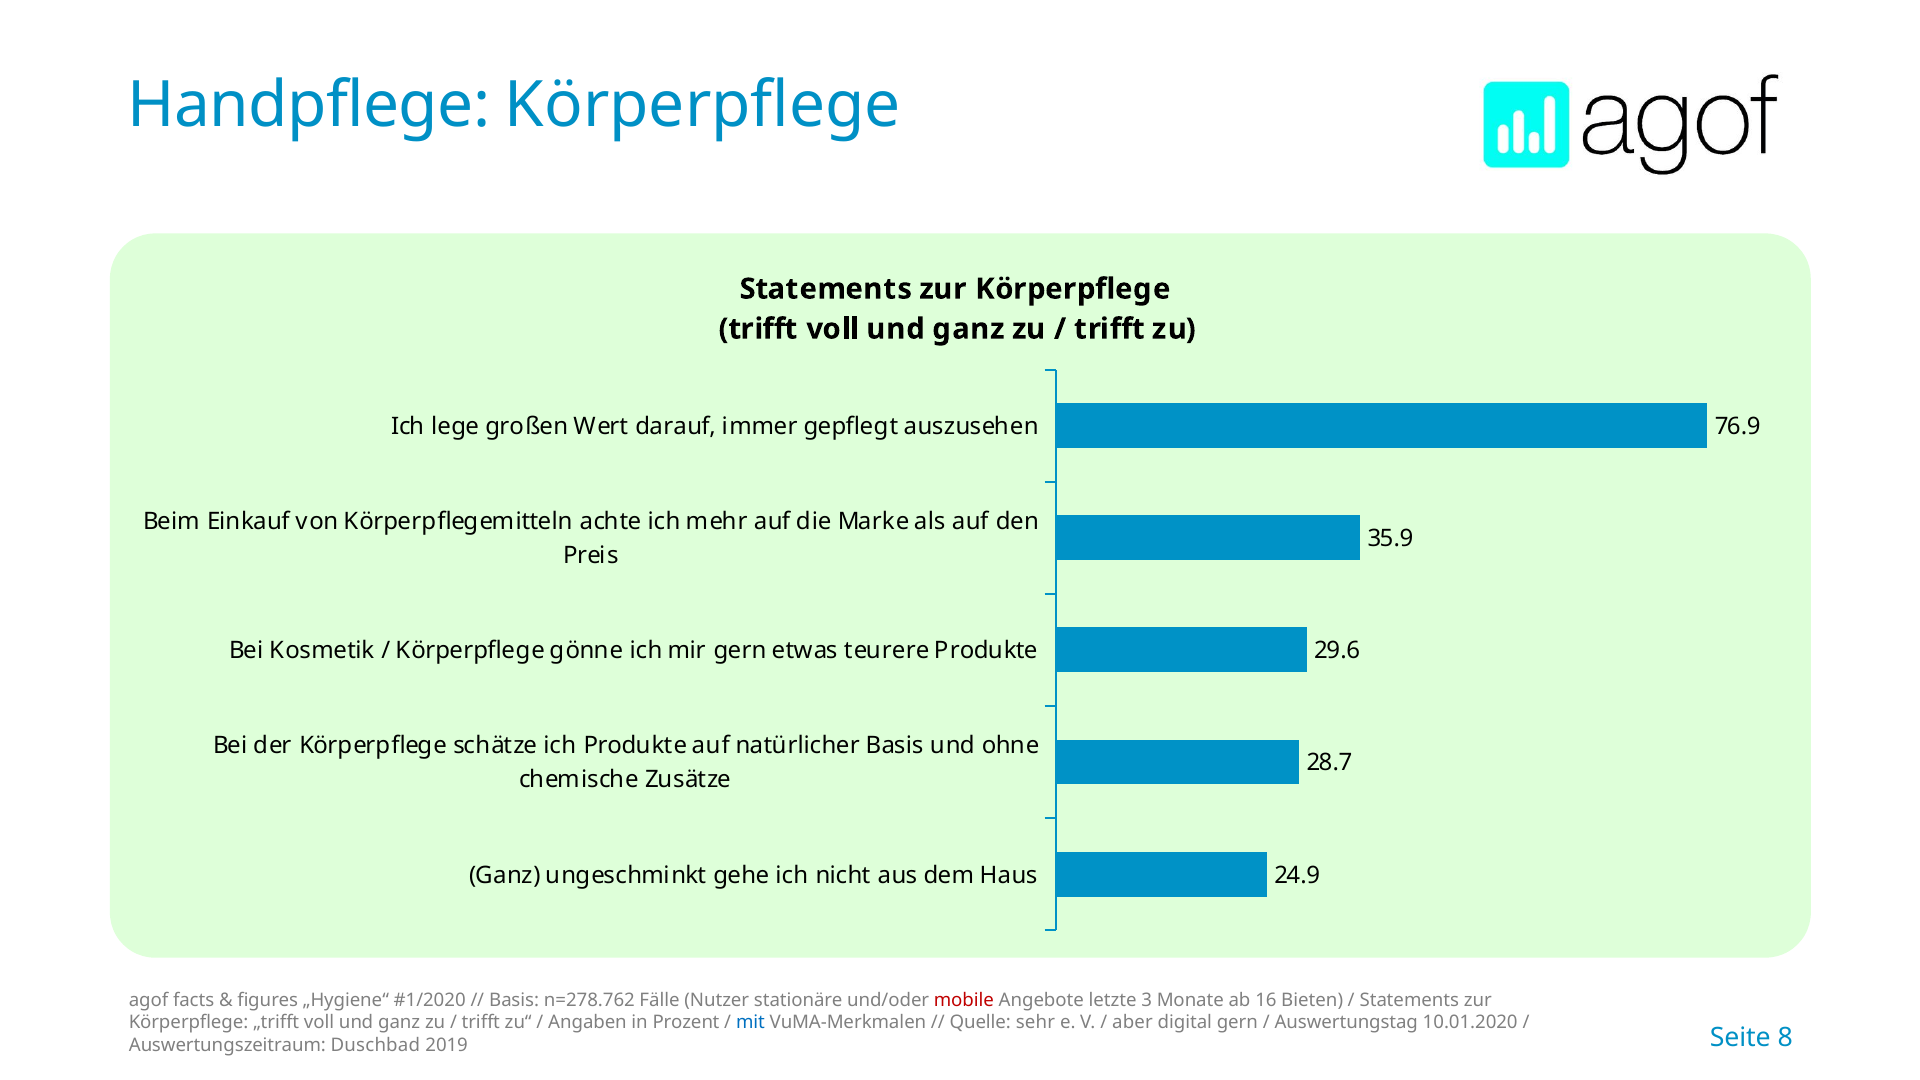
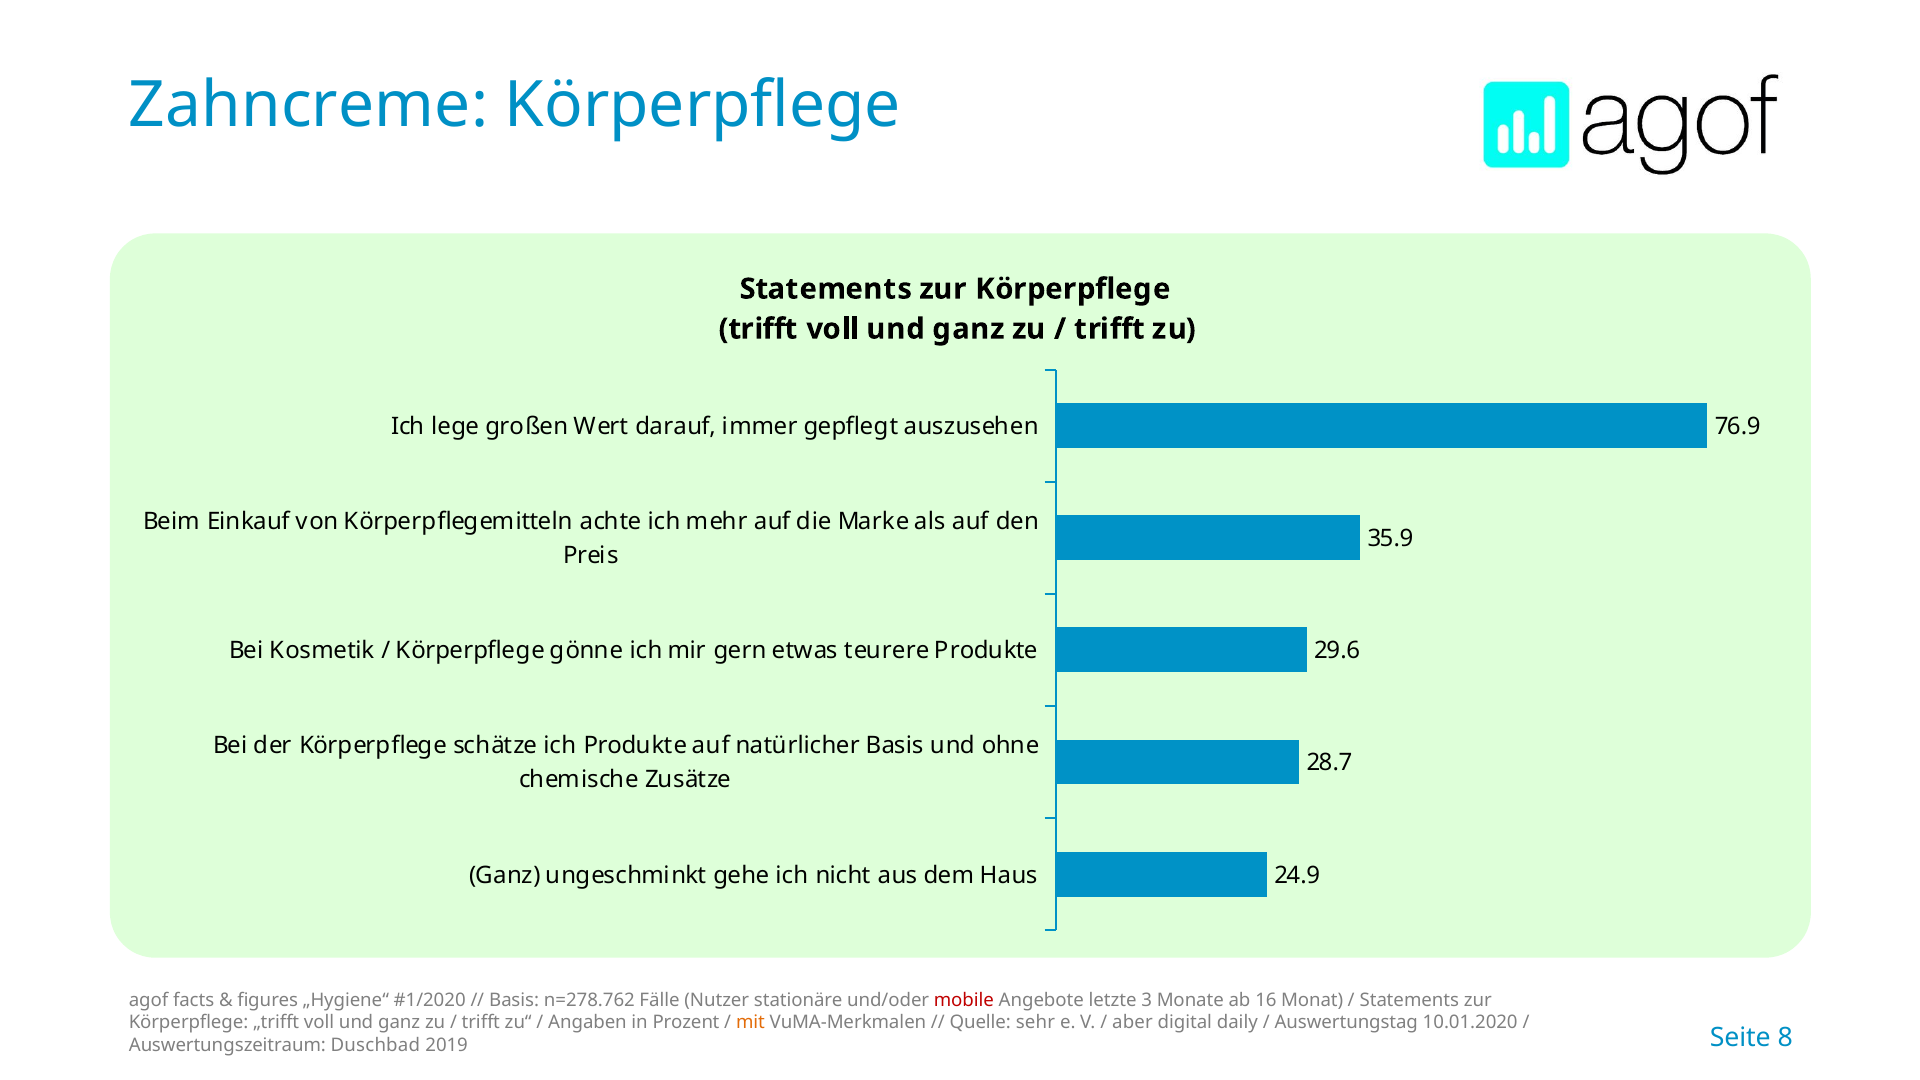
Handpflege: Handpflege -> Zahncreme (309, 105)
Bieten: Bieten -> Monat (1312, 1000)
mit colour: blue -> orange (750, 1023)
digital gern: gern -> daily (1237, 1023)
